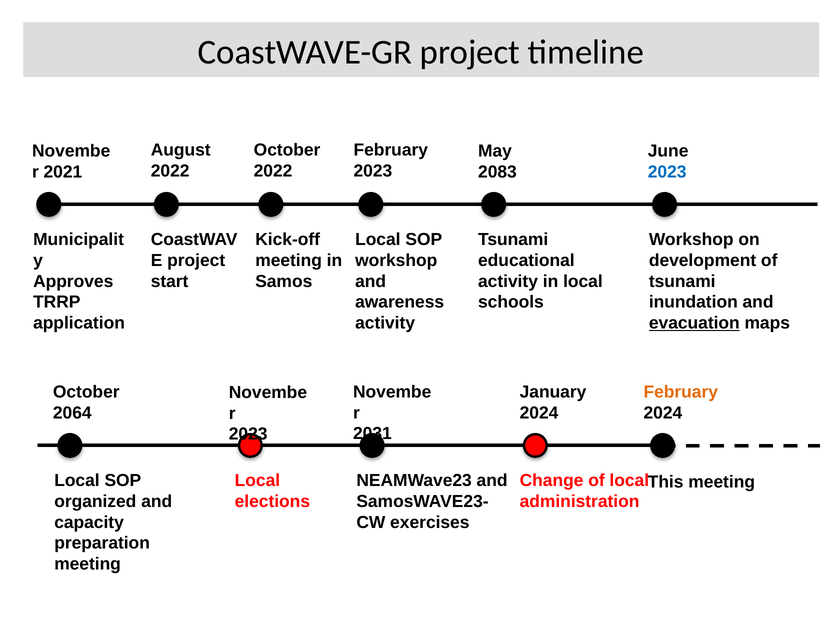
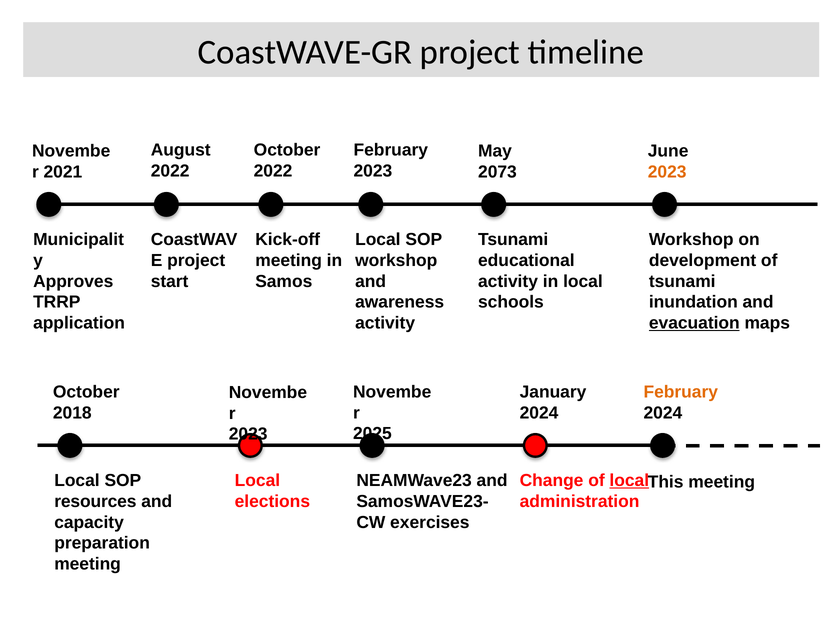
2083: 2083 -> 2073 (497, 172)
2023 colour: blue -> orange (667, 172)
2064: 2064 -> 2018 (72, 413)
2031: 2031 -> 2025 (372, 434)
local underline: none -> present (629, 480)
organized: organized -> resources (95, 501)
